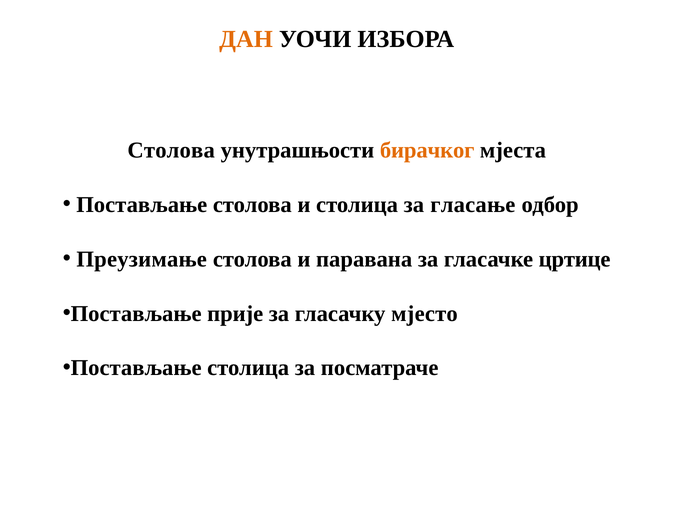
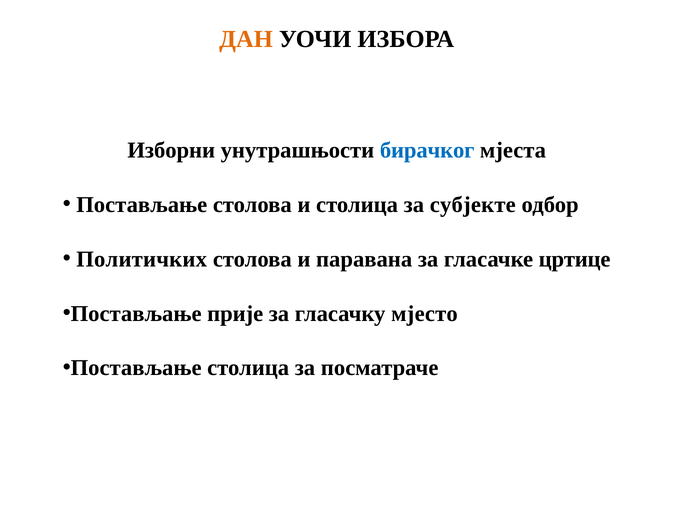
Столова: Столова -> Изборни (171, 150)
бирачког colour: orange -> blue (427, 150)
гласање: гласање -> субјекте (473, 204)
Преузимање: Преузимање -> Политичких (142, 259)
